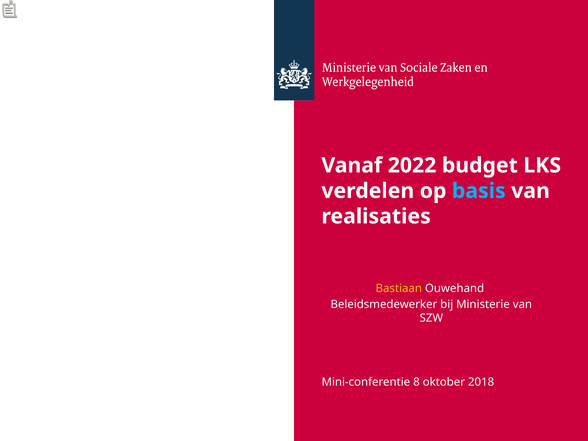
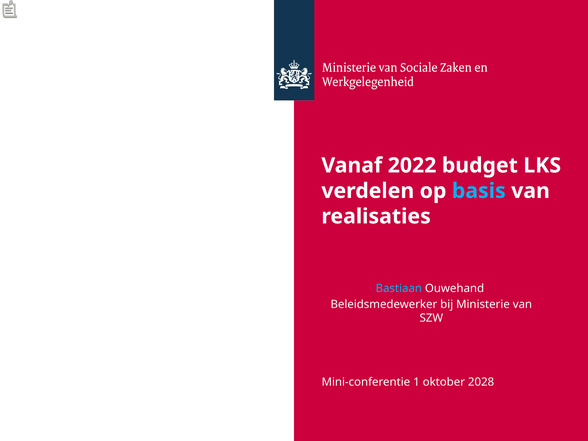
Bastiaan colour: yellow -> light blue (399, 288)
8: 8 -> 1 (416, 382)
2018: 2018 -> 2028 (481, 382)
